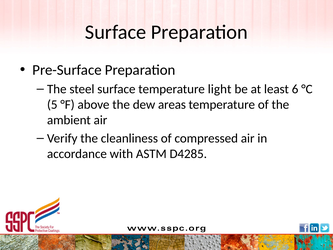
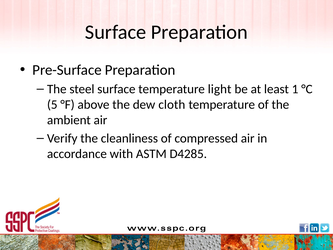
6: 6 -> 1 (295, 89)
areas: areas -> cloth (172, 105)
